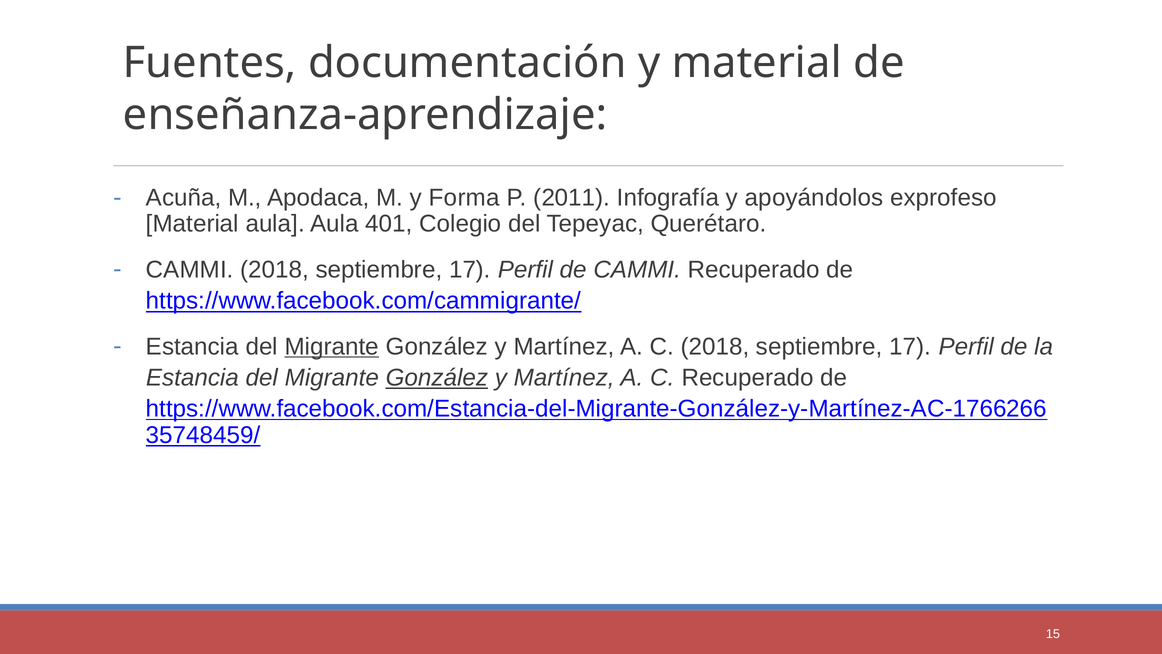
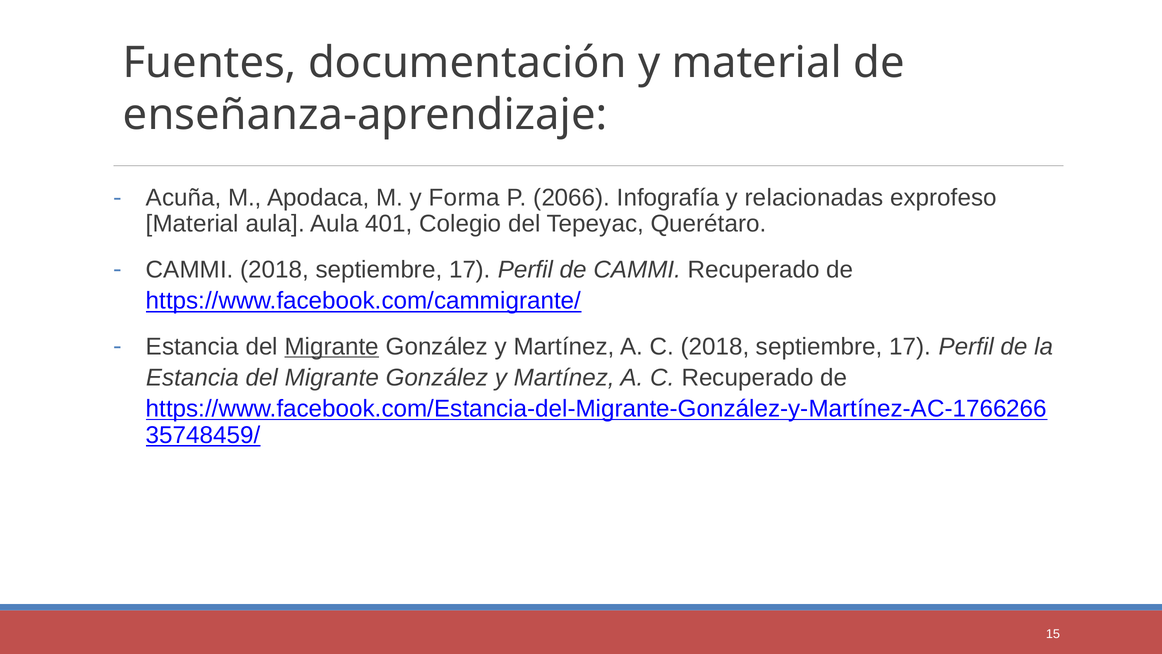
2011: 2011 -> 2066 (572, 198)
apoyándolos: apoyándolos -> relacionadas (814, 198)
González underline: present -> none (437, 377)
